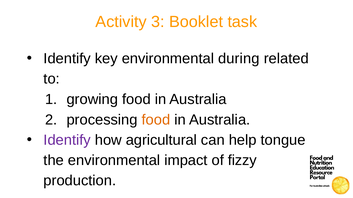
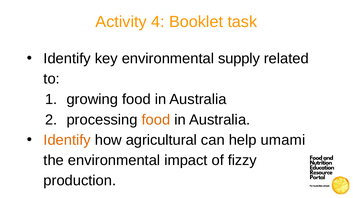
3: 3 -> 4 (158, 22)
during: during -> supply (239, 59)
Identify colour: purple -> orange (67, 140)
tongue: tongue -> umami (283, 140)
